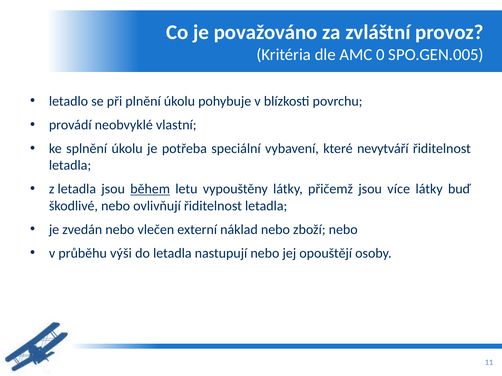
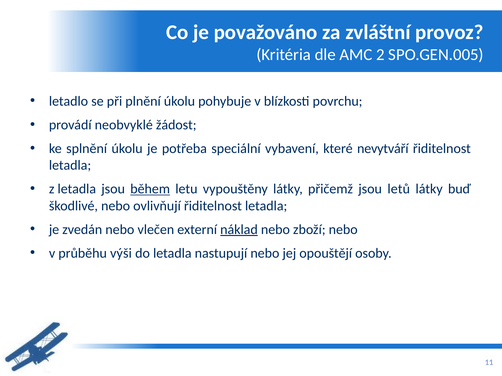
0: 0 -> 2 (380, 55)
vlastní: vlastní -> žádost (176, 125)
více: více -> letů (399, 189)
náklad underline: none -> present (239, 230)
